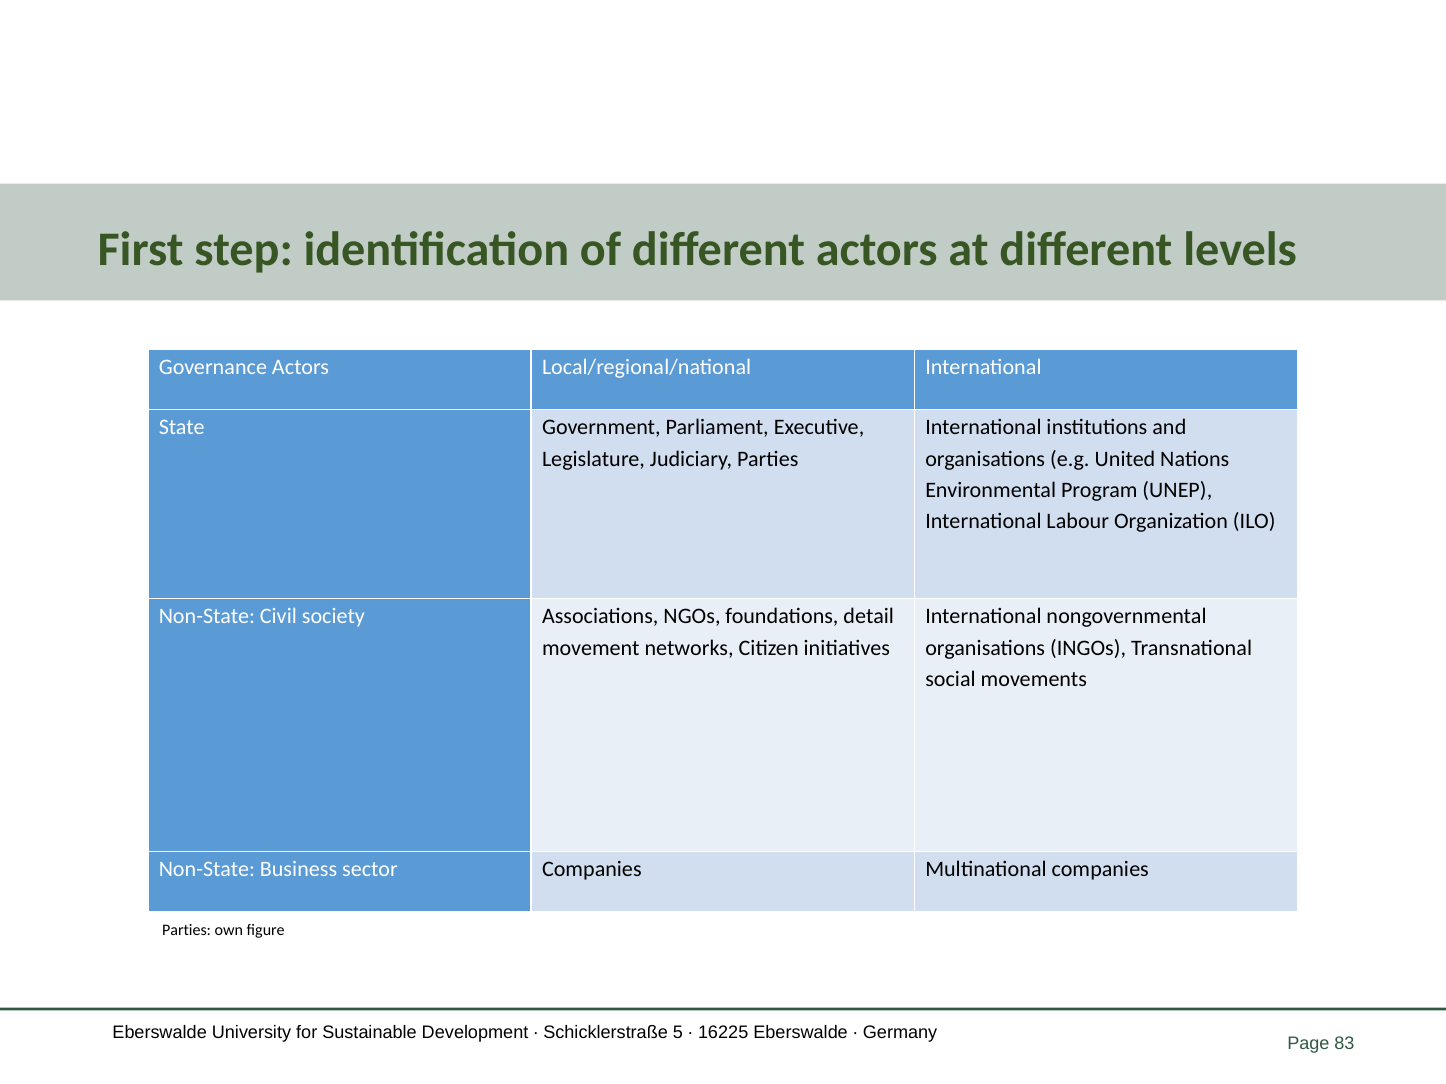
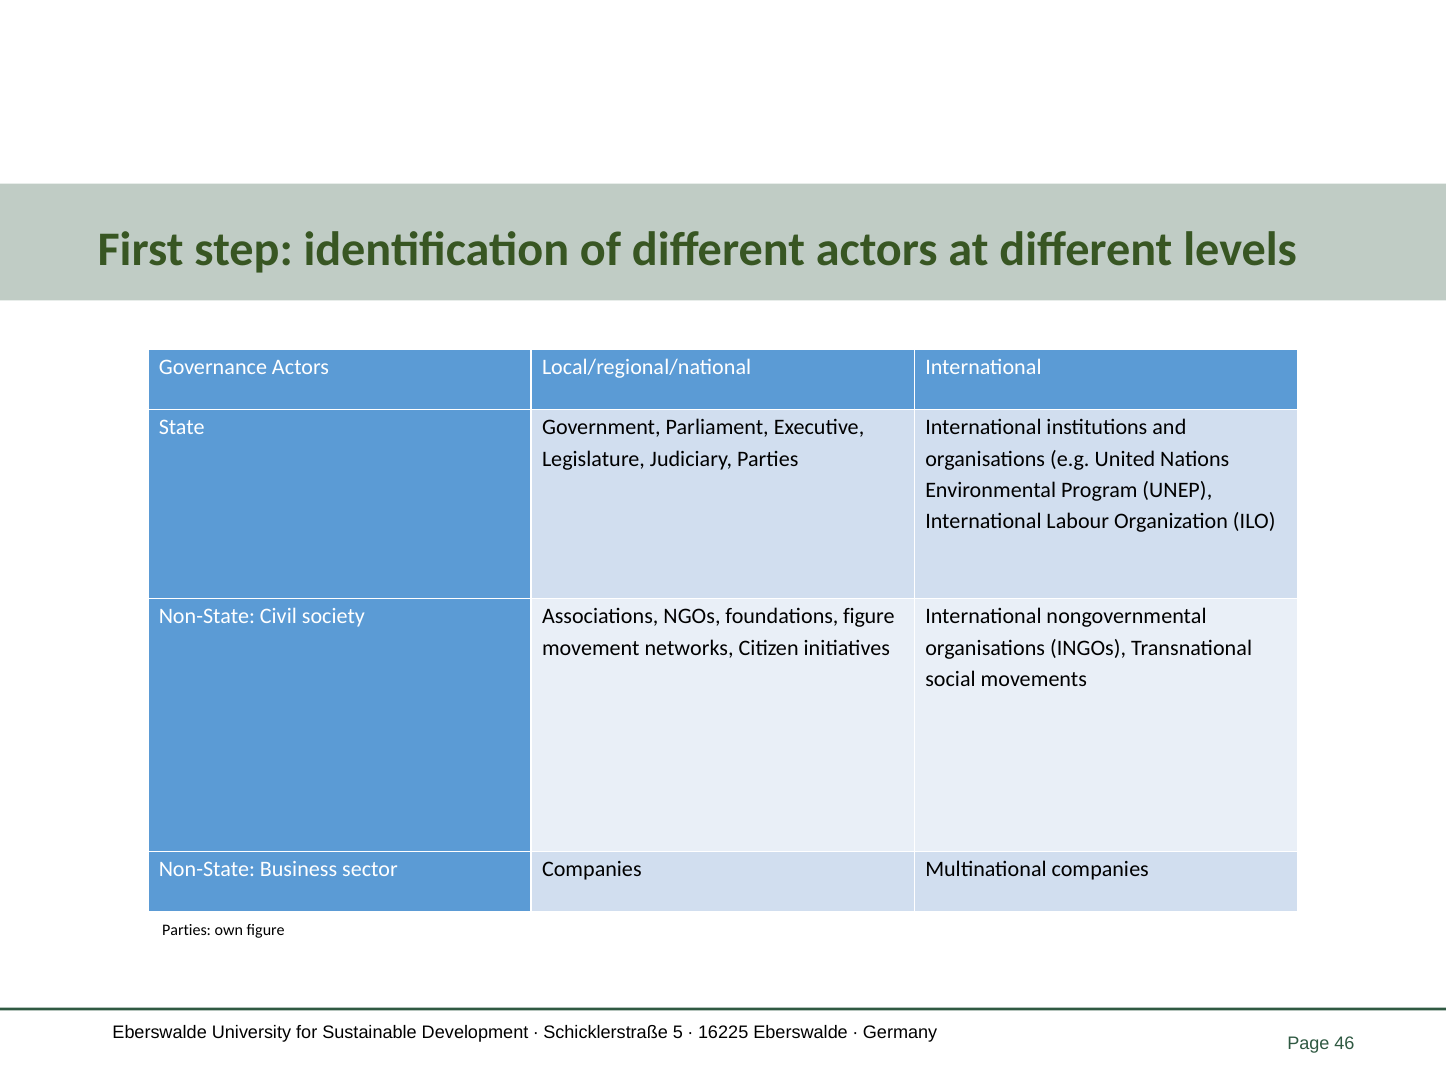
foundations detail: detail -> figure (869, 617)
83: 83 -> 46 (1344, 1044)
